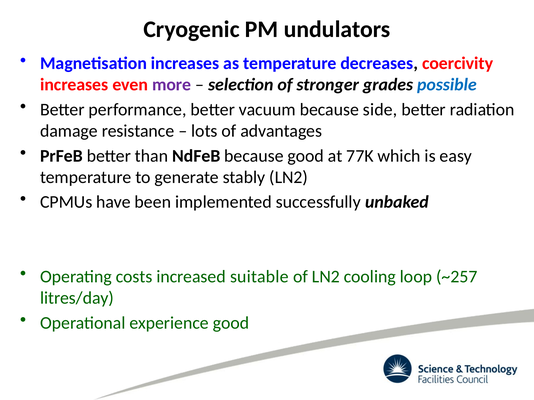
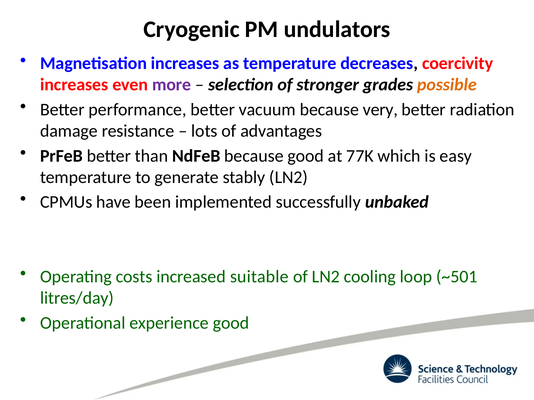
possible colour: blue -> orange (447, 85)
side: side -> very (380, 110)
~257: ~257 -> ~501 (457, 277)
